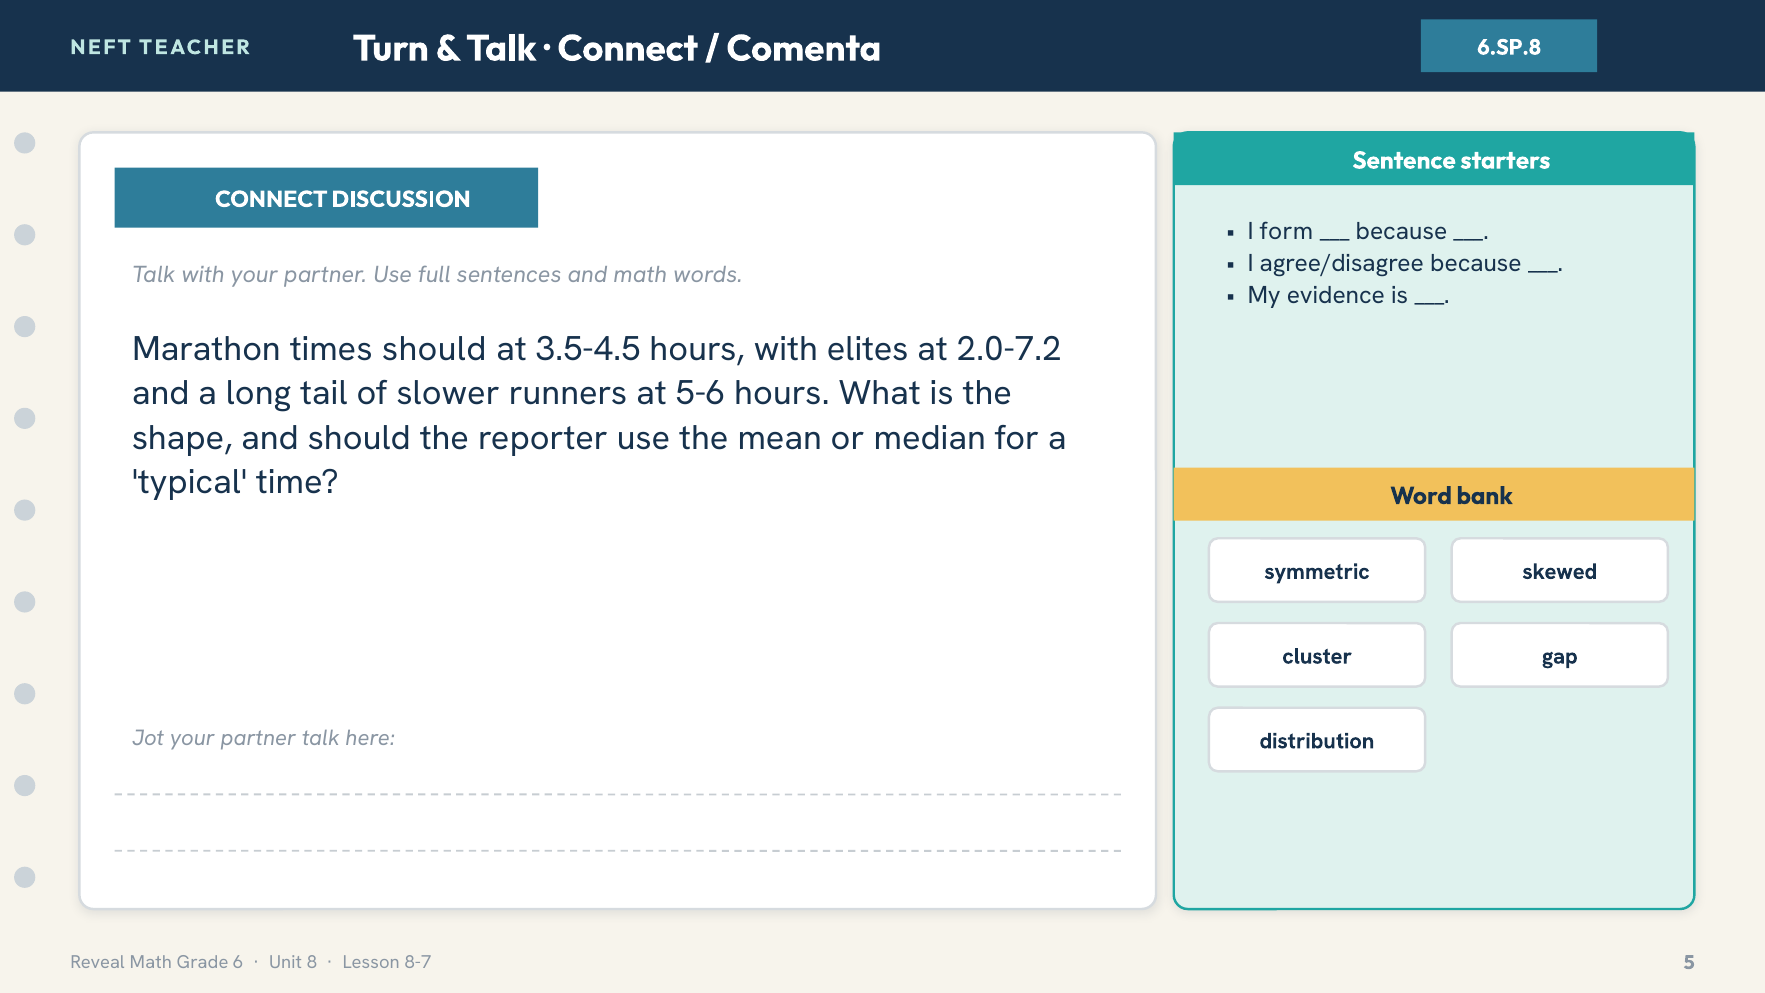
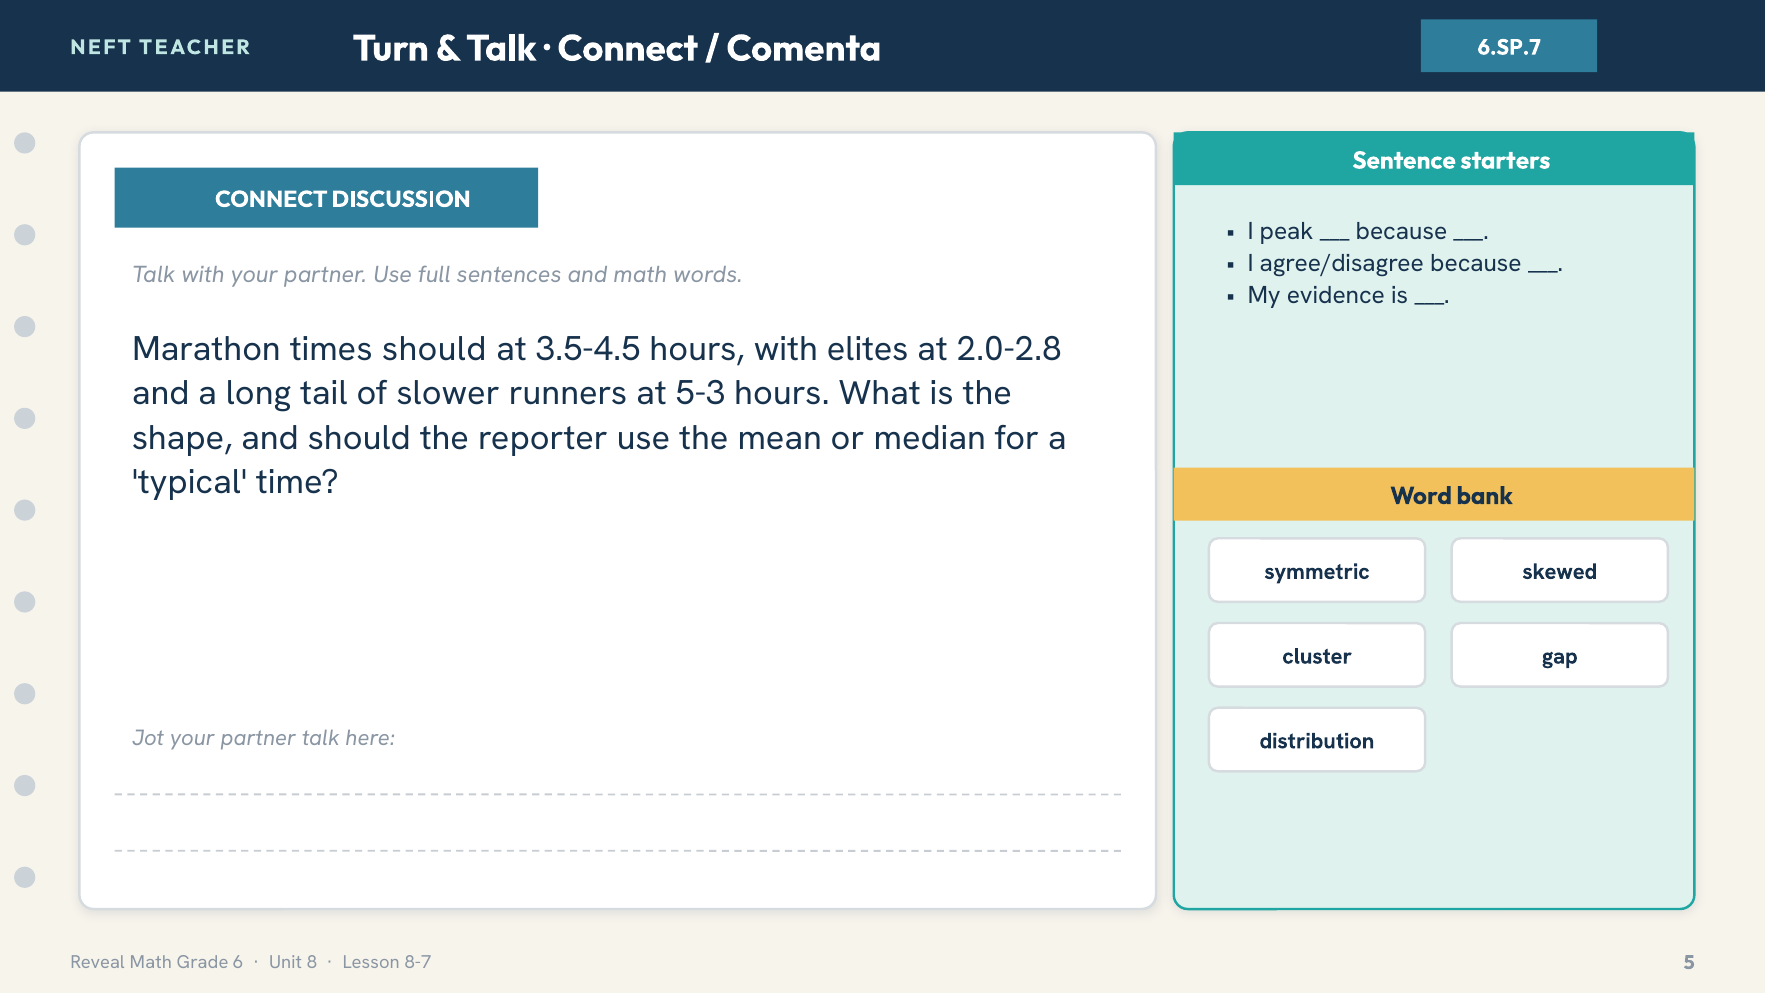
6.SP.8: 6.SP.8 -> 6.SP.7 (1509, 47)
form: form -> peak (1287, 231)
2.0-7.2: 2.0-7.2 -> 2.0-2.8 (1009, 349)
5-6: 5-6 -> 5-3 (701, 394)
